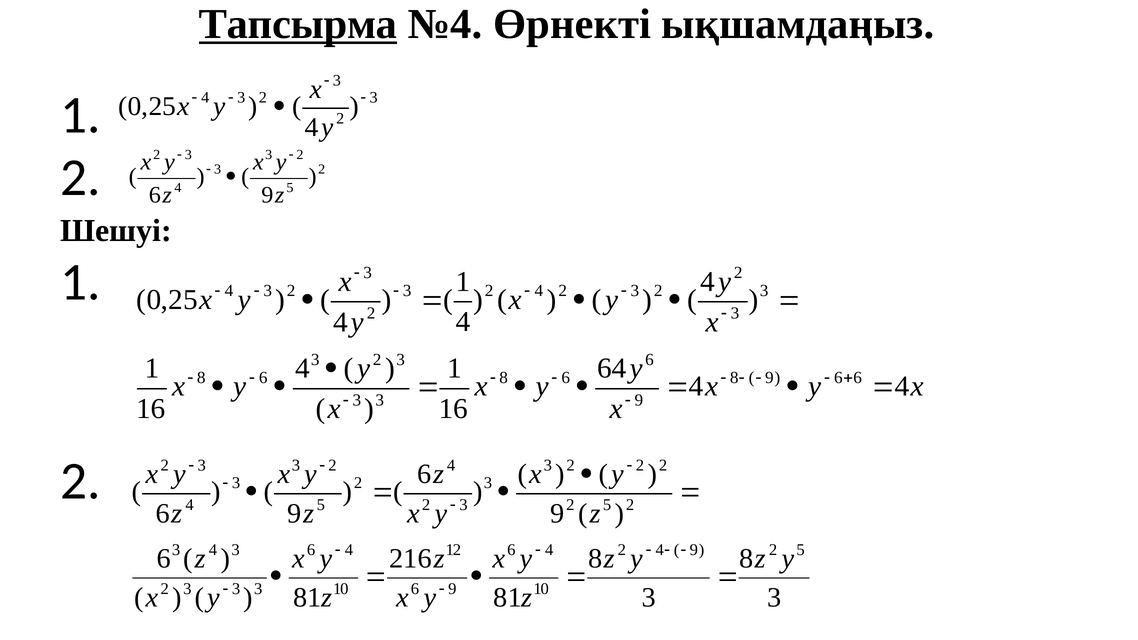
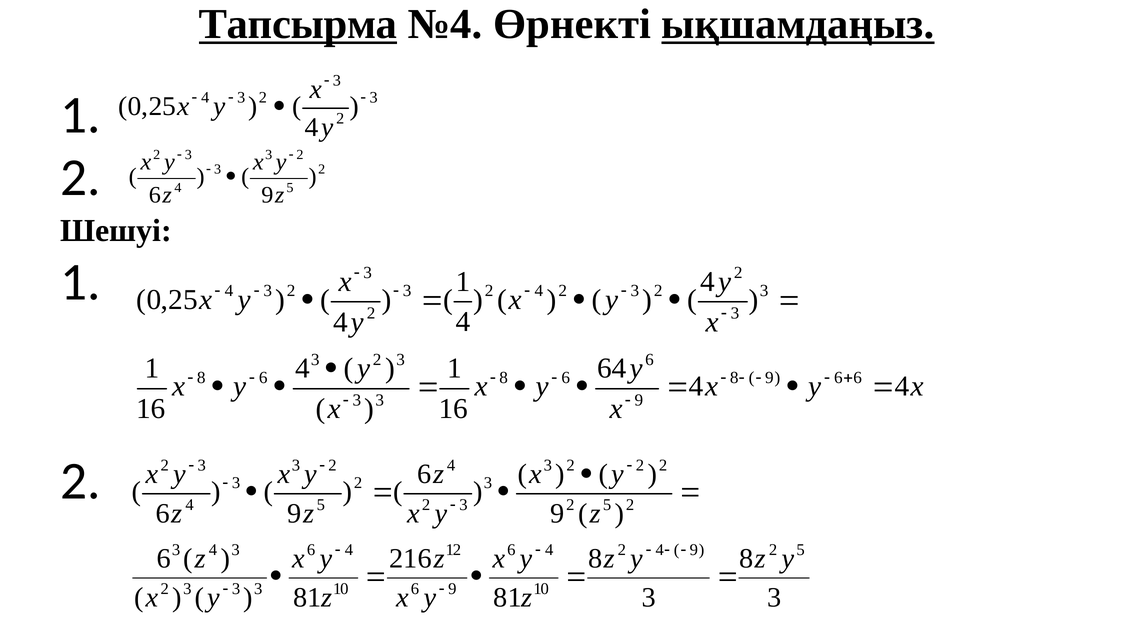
ықшамдаңыз underline: none -> present (798, 24)
